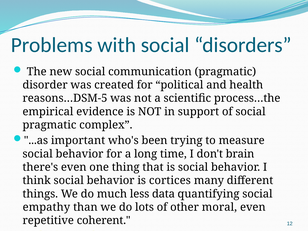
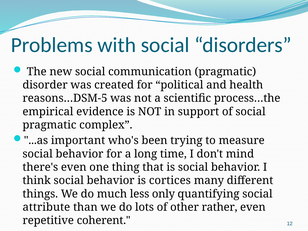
brain: brain -> mind (240, 154)
data: data -> only (163, 194)
empathy: empathy -> attribute (46, 207)
moral: moral -> rather (220, 207)
